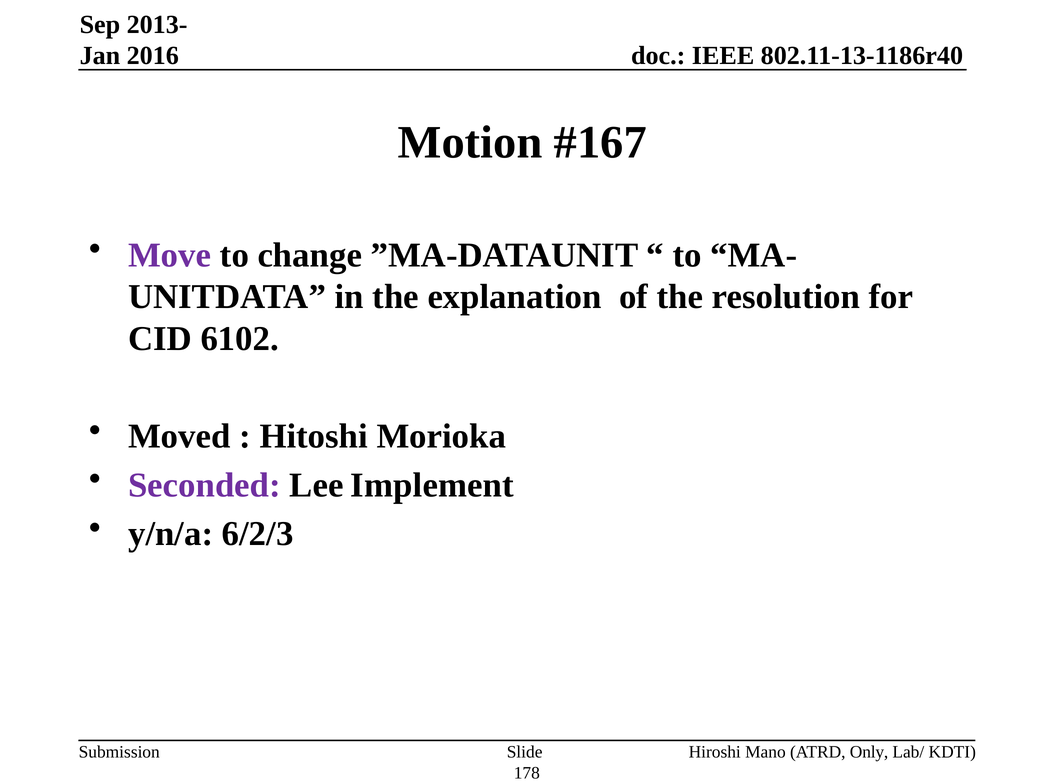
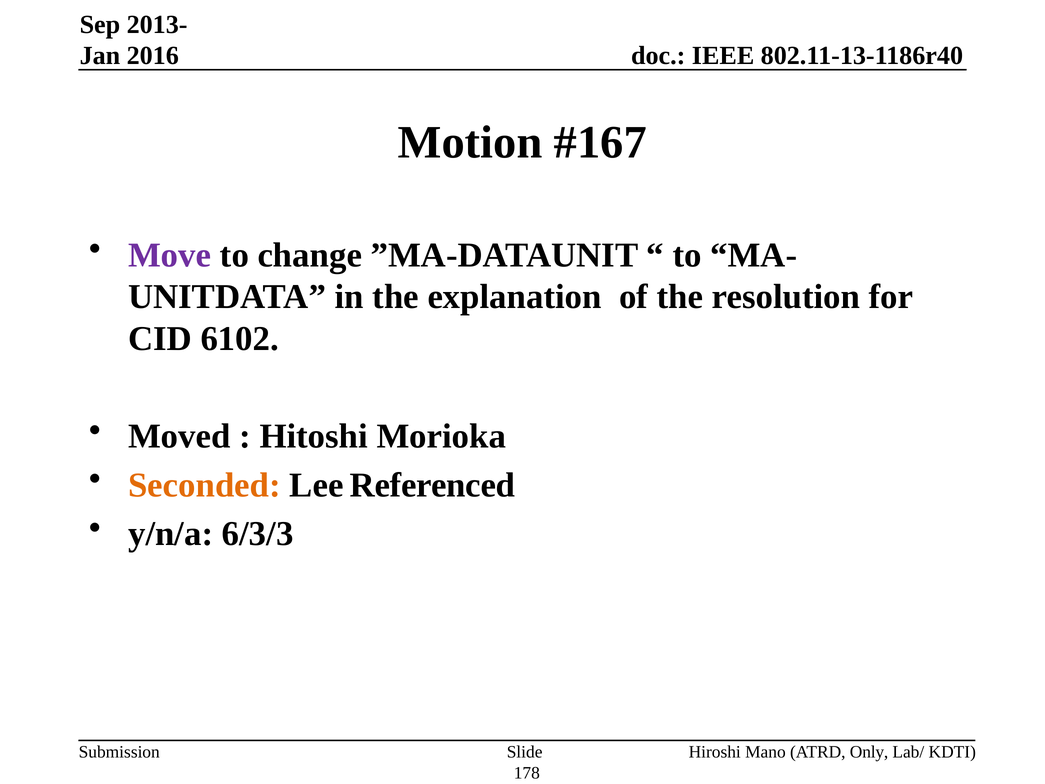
Seconded colour: purple -> orange (204, 485)
Implement: Implement -> Referenced (432, 485)
6/2/3: 6/2/3 -> 6/3/3 (258, 534)
